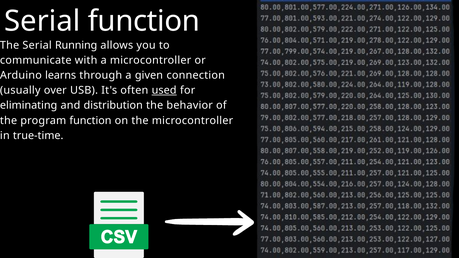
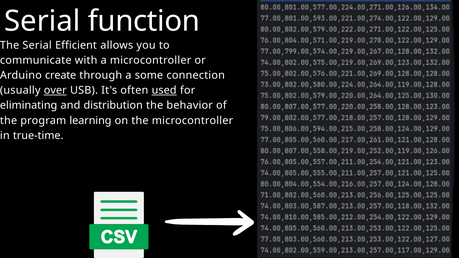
Running: Running -> Efficient (76, 45)
learns: learns -> create (61, 75)
given: given -> some (149, 75)
over underline: none -> present (55, 90)
program function: function -> learning (90, 121)
